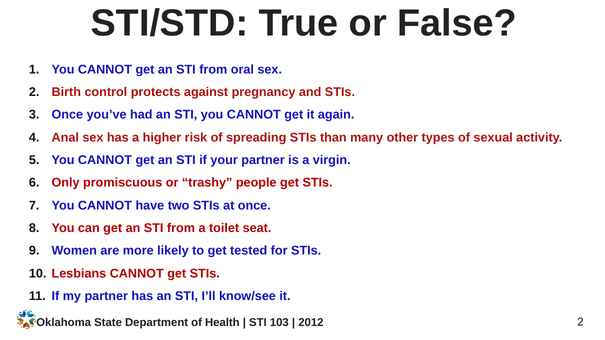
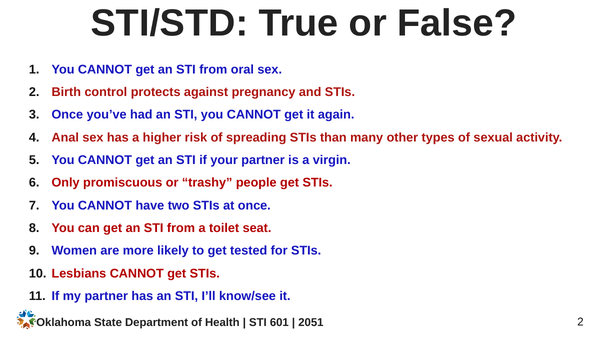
103: 103 -> 601 (279, 323)
2012: 2012 -> 2051 (311, 323)
